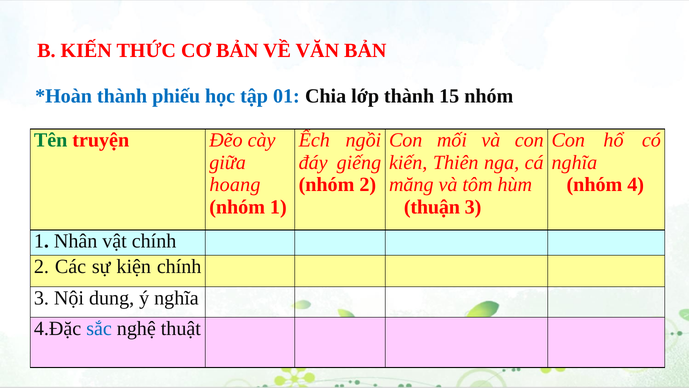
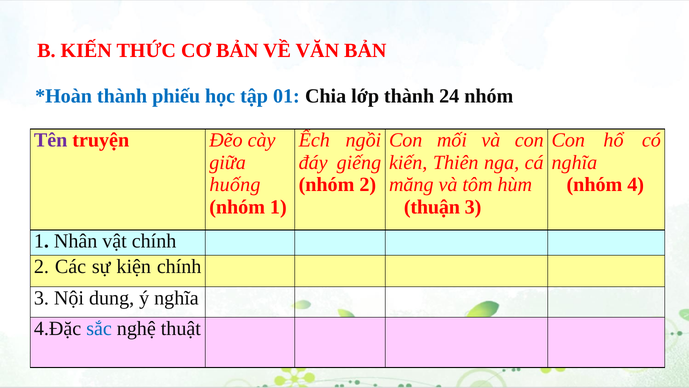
15: 15 -> 24 (449, 96)
Tên colour: green -> purple (51, 140)
hoang: hoang -> huống (235, 185)
